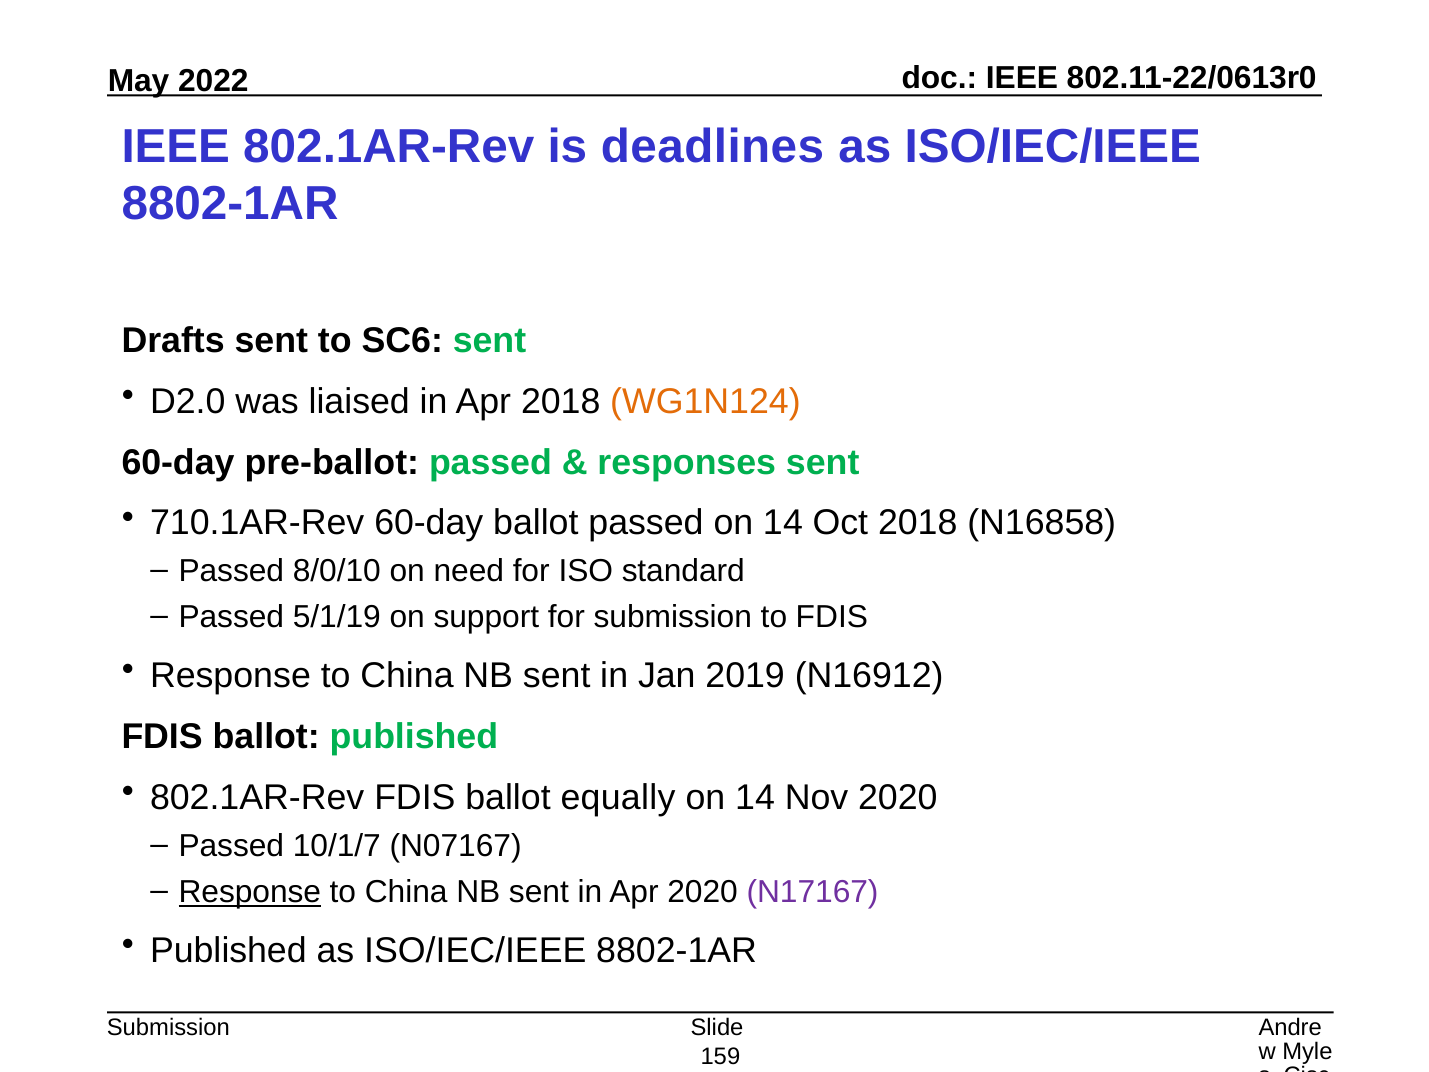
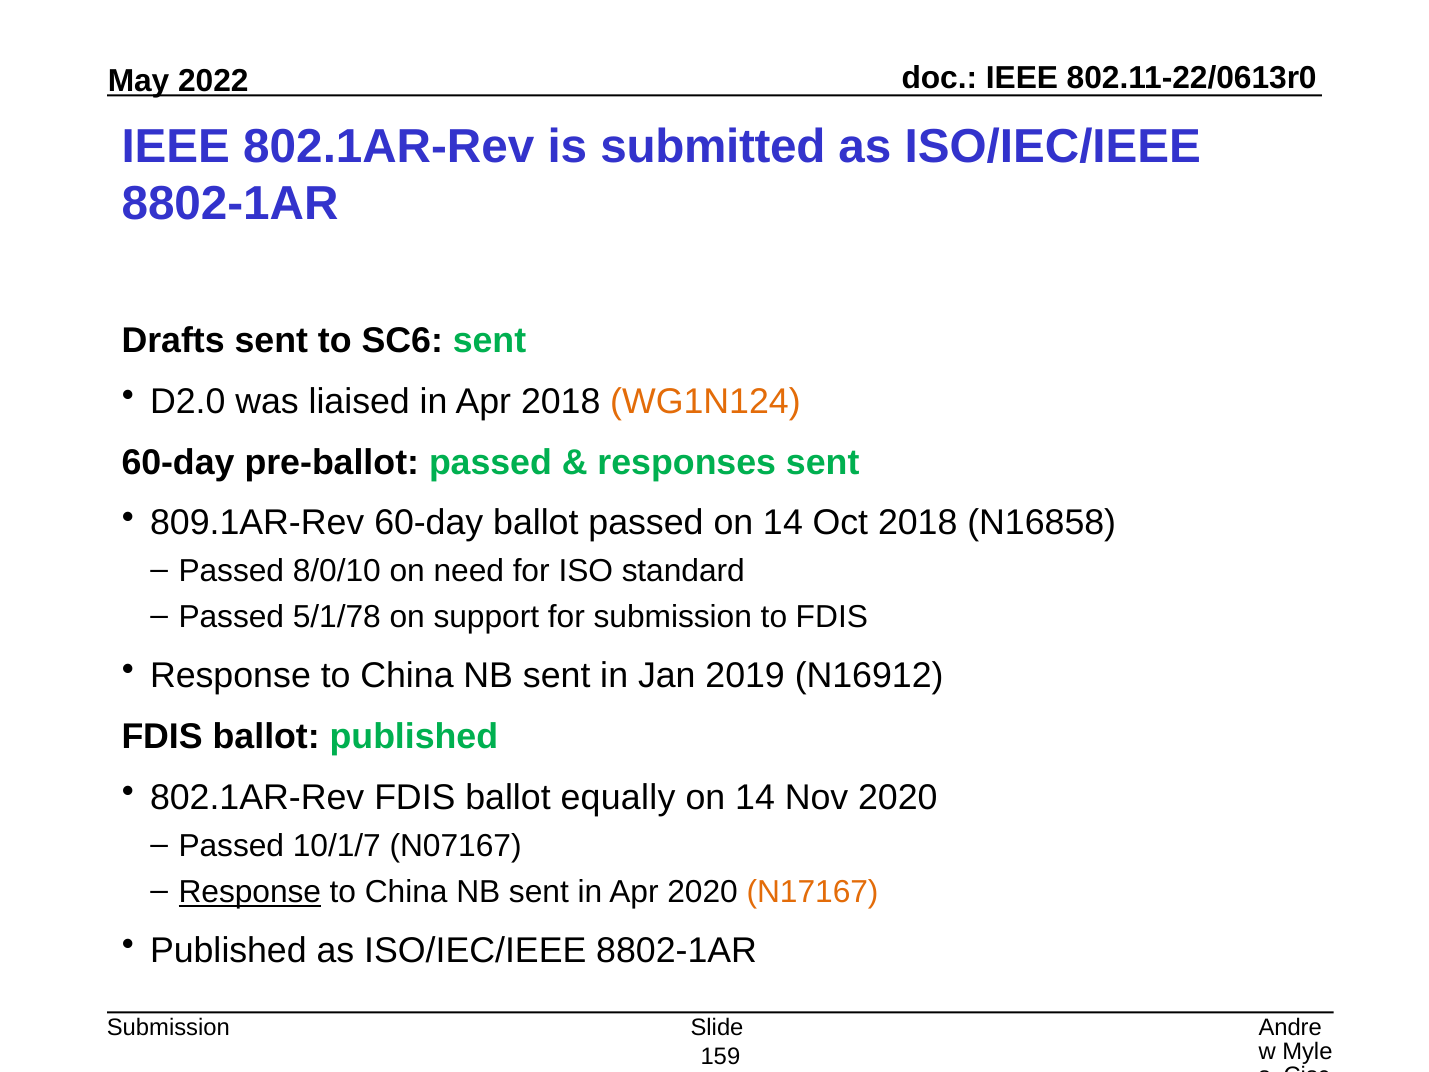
deadlines: deadlines -> submitted (713, 146)
710.1AR-Rev: 710.1AR-Rev -> 809.1AR-Rev (257, 523)
5/1/19: 5/1/19 -> 5/1/78 (337, 617)
N17167 colour: purple -> orange (813, 891)
